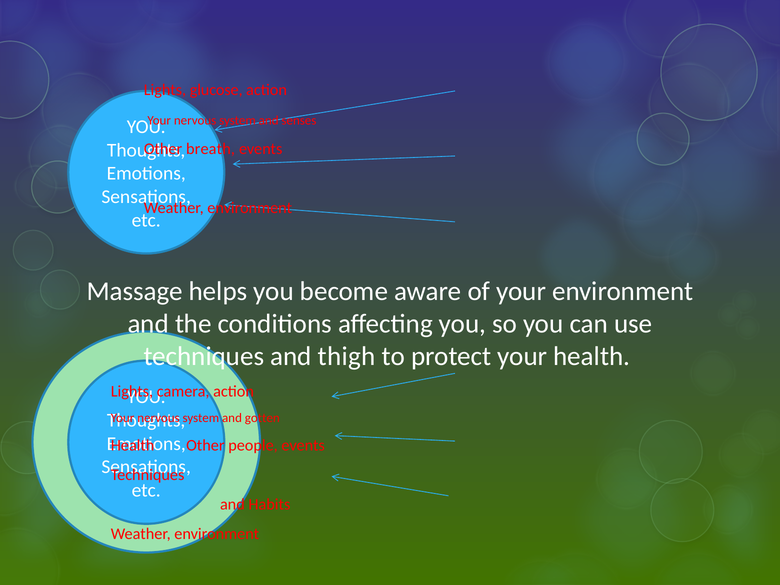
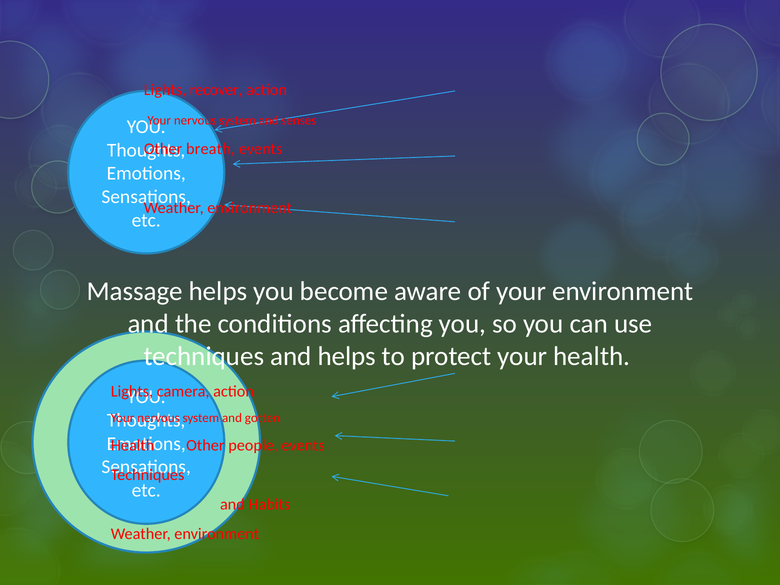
glucose: glucose -> recover (216, 90)
and thigh: thigh -> helps (347, 356)
